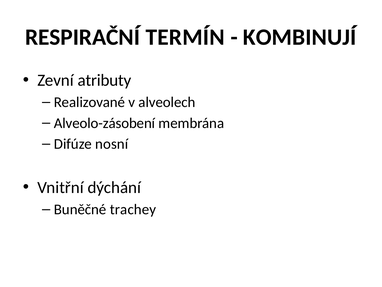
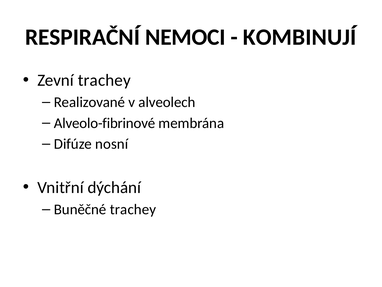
TERMÍN: TERMÍN -> NEMOCI (185, 37)
Zevní atributy: atributy -> trachey (104, 80)
Alveolo-zásobení: Alveolo-zásobení -> Alveolo-fibrinové (105, 123)
